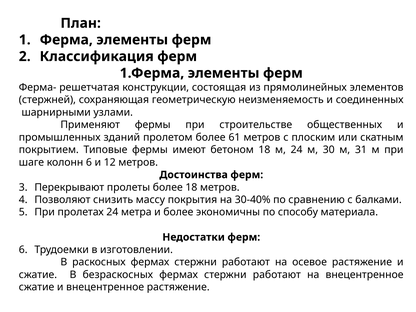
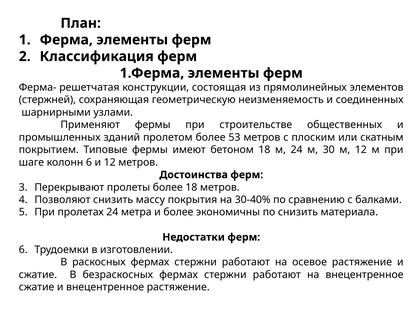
61: 61 -> 53 (234, 137)
м 31: 31 -> 12 (361, 150)
по способу: способу -> снизить (298, 212)
